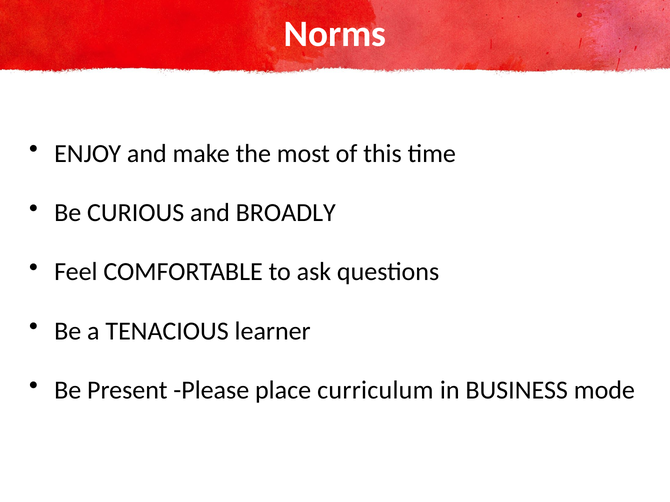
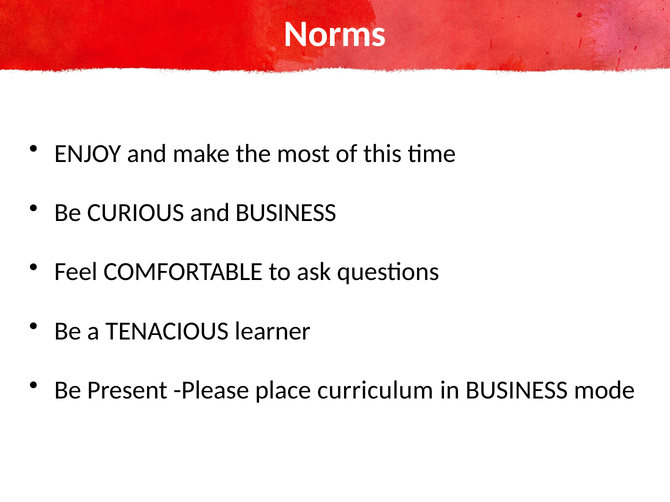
and BROADLY: BROADLY -> BUSINESS (286, 213)
